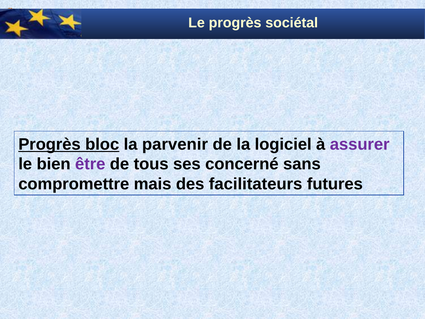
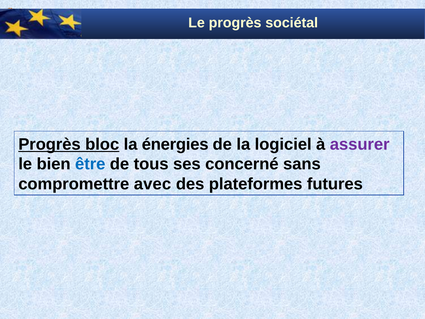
parvenir: parvenir -> énergies (175, 144)
être colour: purple -> blue (90, 164)
mais: mais -> avec (152, 184)
facilitateurs: facilitateurs -> plateformes (256, 184)
